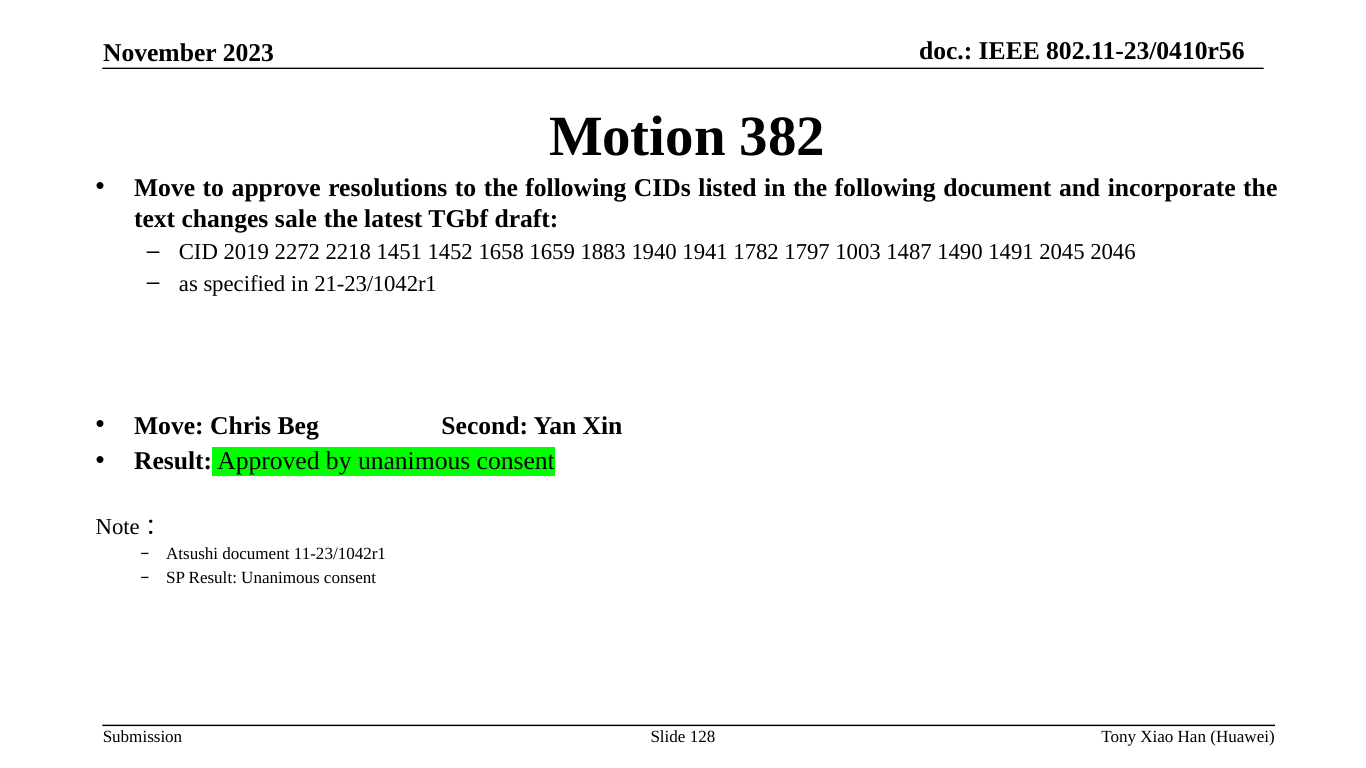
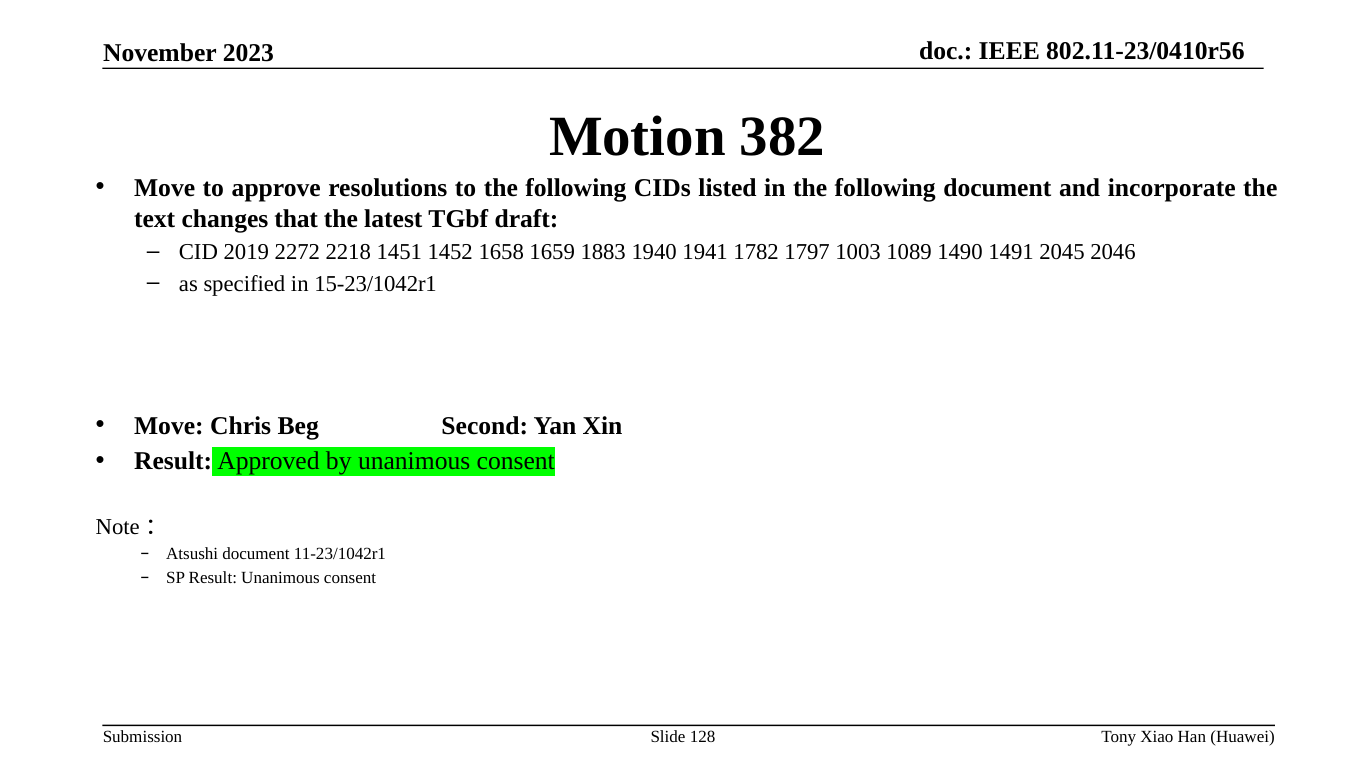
sale: sale -> that (296, 219)
1487: 1487 -> 1089 (909, 252)
21-23/1042r1: 21-23/1042r1 -> 15-23/1042r1 (376, 284)
